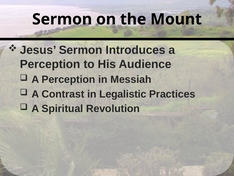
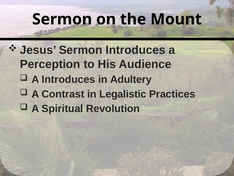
Perception: Perception -> Introduces (68, 79)
Messiah: Messiah -> Adultery (131, 79)
